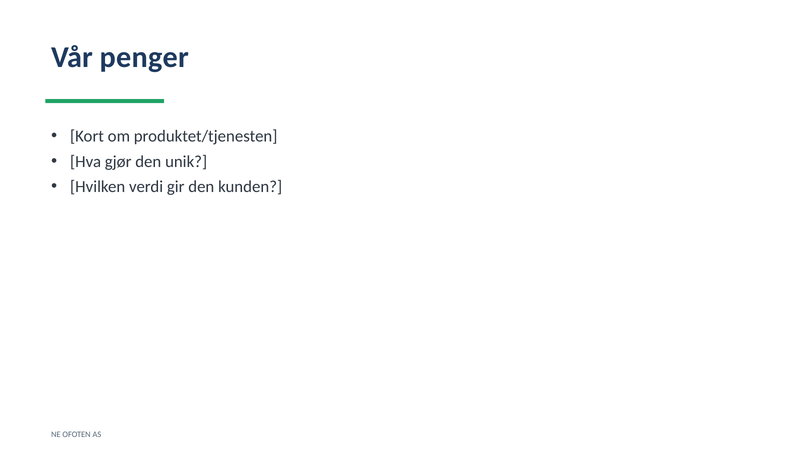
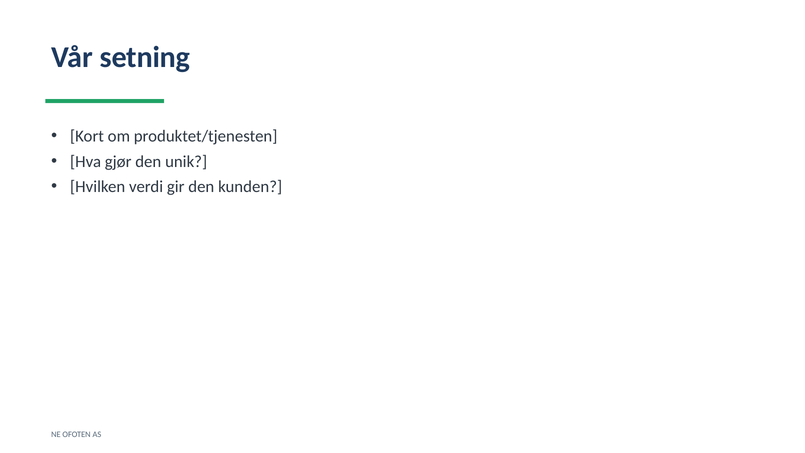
penger: penger -> setning (145, 57)
